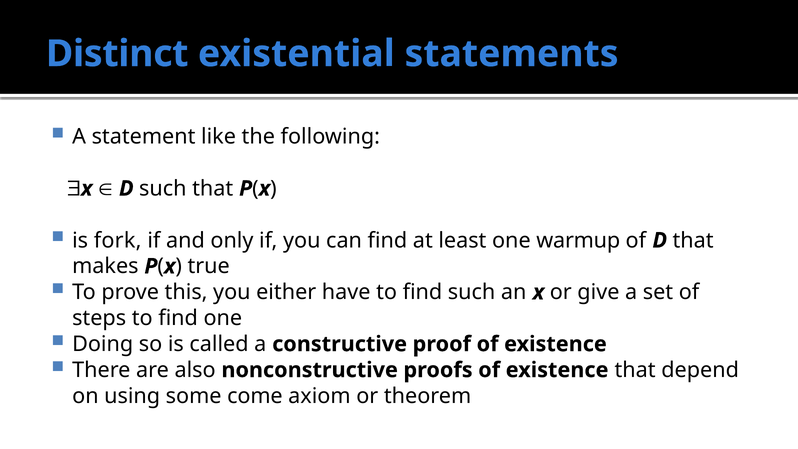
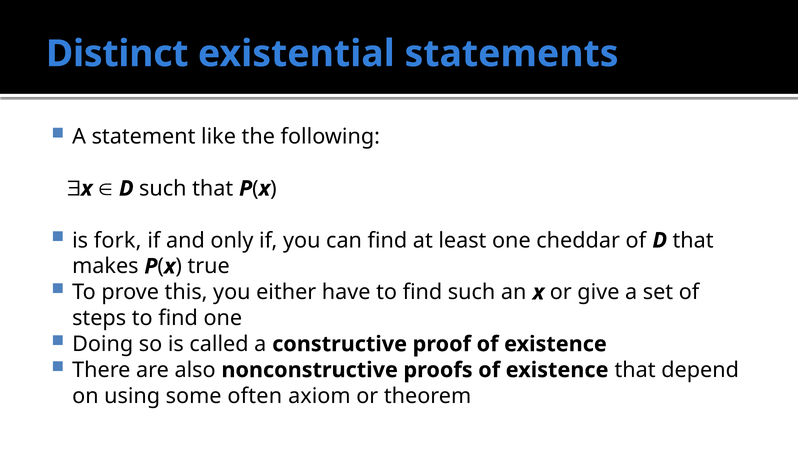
warmup: warmup -> cheddar (578, 240)
come: come -> often (255, 396)
